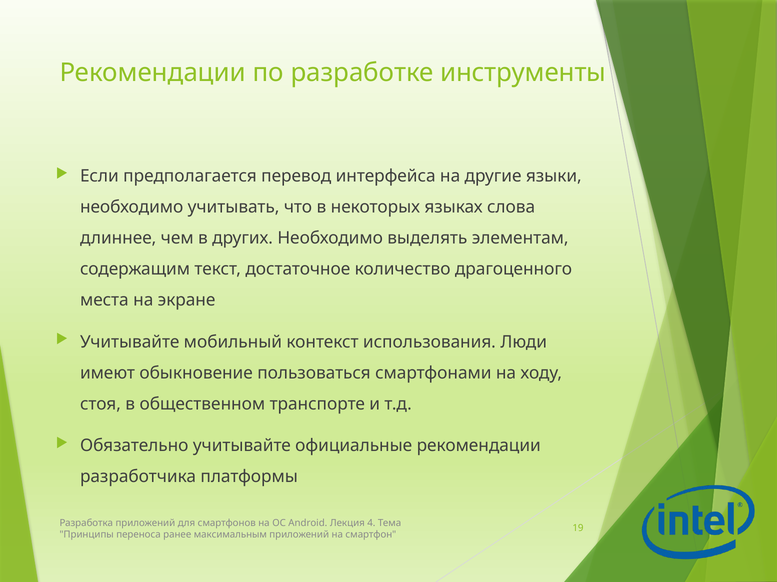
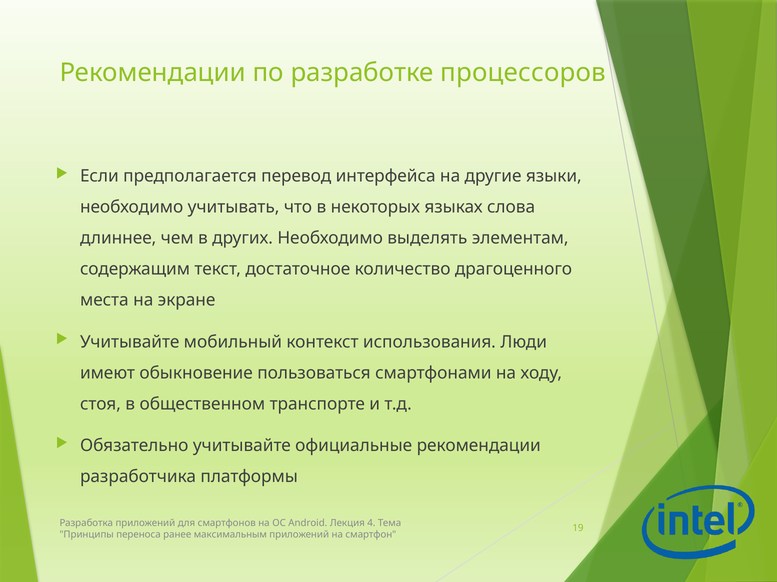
инструменты: инструменты -> процессоров (523, 73)
